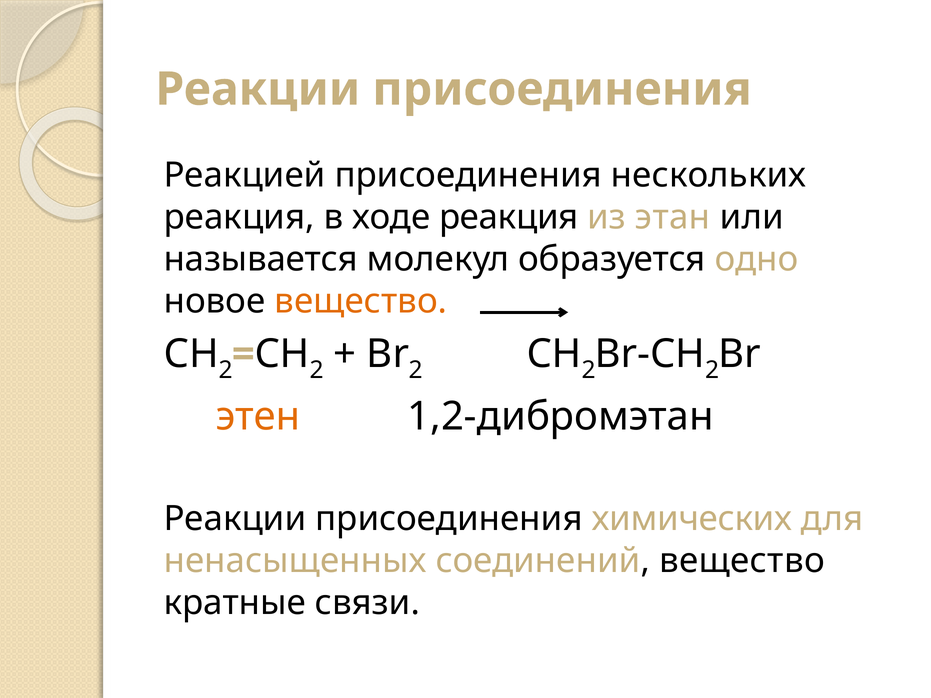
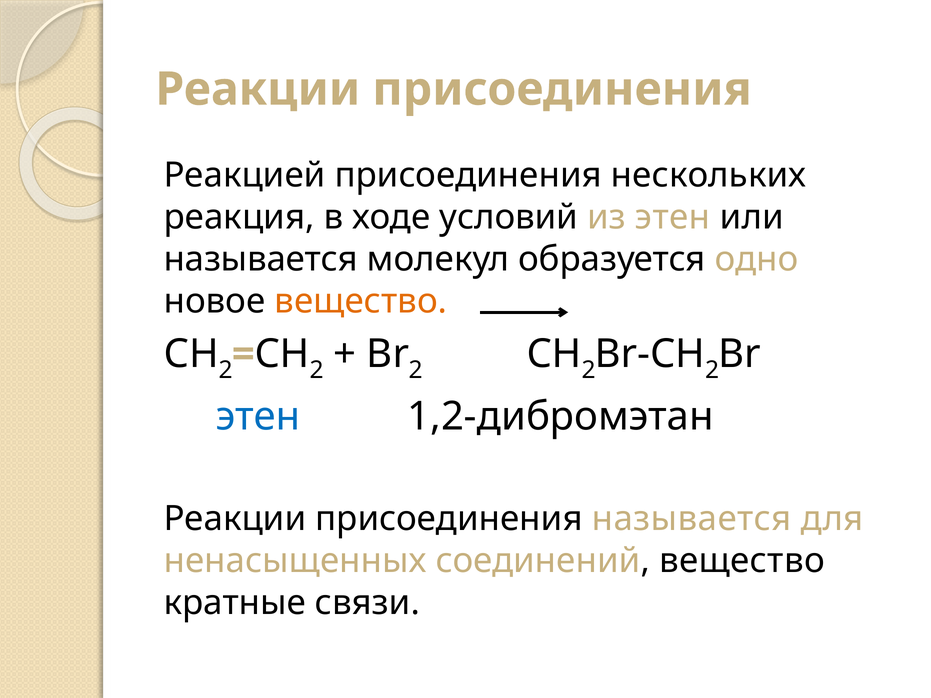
ходе реакция: реакция -> условий (509, 217)
из этан: этан -> этен (673, 217)
этен colour: orange -> blue (258, 417)
присоединения химических: химических -> называется (692, 519)
